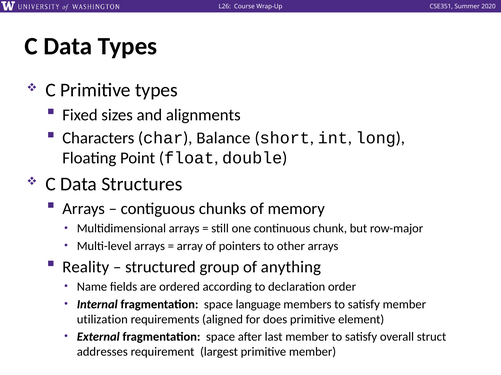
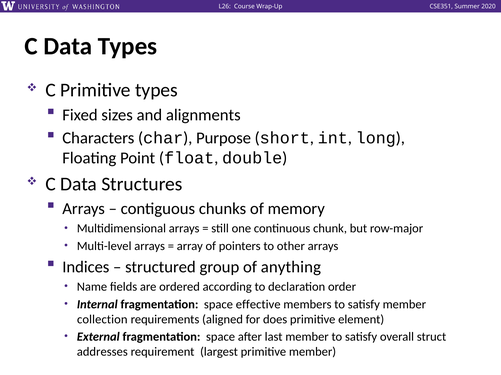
Balance: Balance -> Purpose (224, 138)
Reality: Reality -> Indices (86, 268)
language: language -> effective (258, 305)
utilization: utilization -> collection (102, 320)
